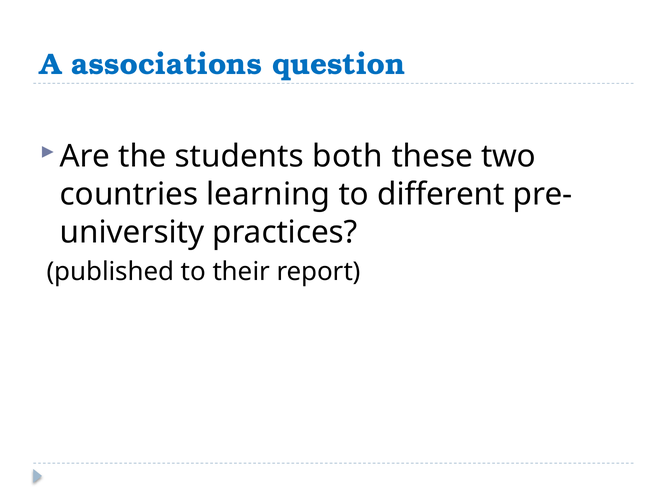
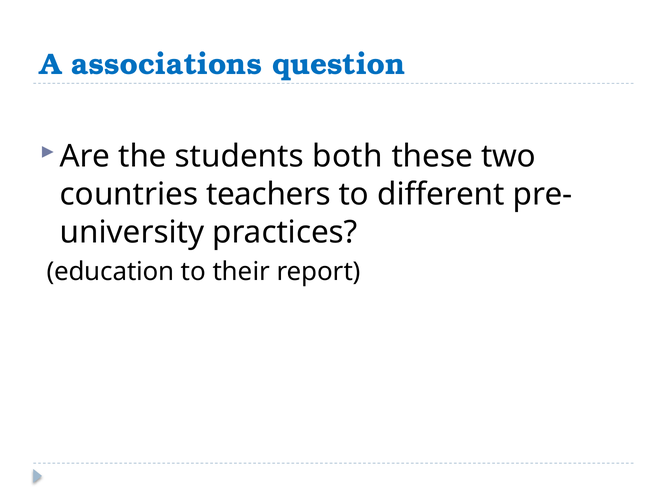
learning: learning -> teachers (268, 194)
published: published -> education (110, 272)
